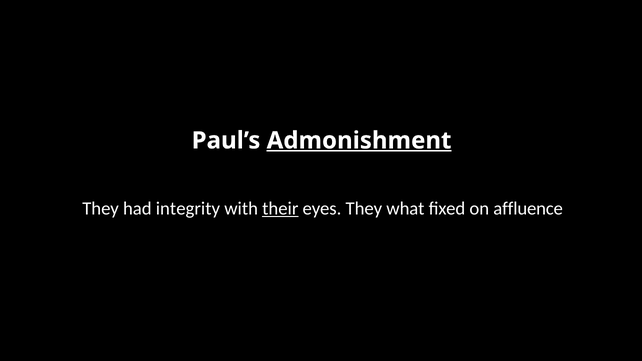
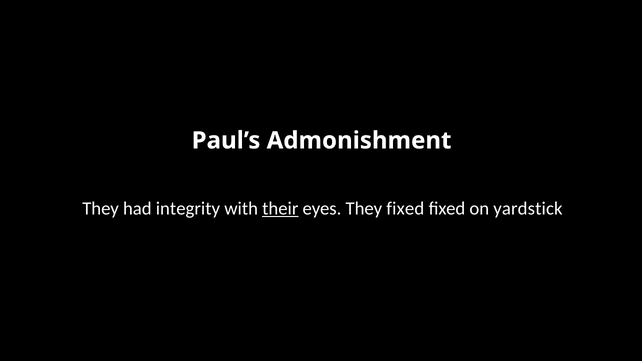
Admonishment underline: present -> none (359, 141)
They what: what -> fixed (405, 208)
affluence: affluence -> yardstick (528, 208)
